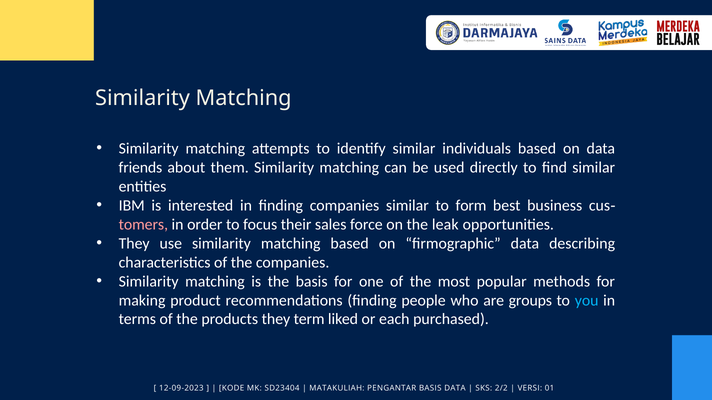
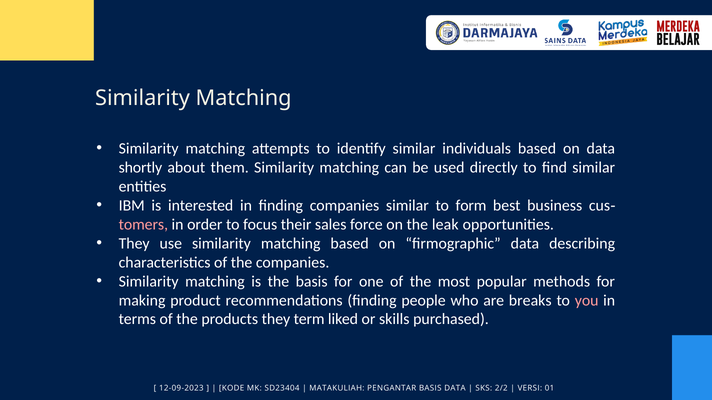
friends: friends -> shortly (140, 168)
groups: groups -> breaks (530, 301)
you colour: light blue -> pink (587, 301)
each: each -> skills (394, 320)
